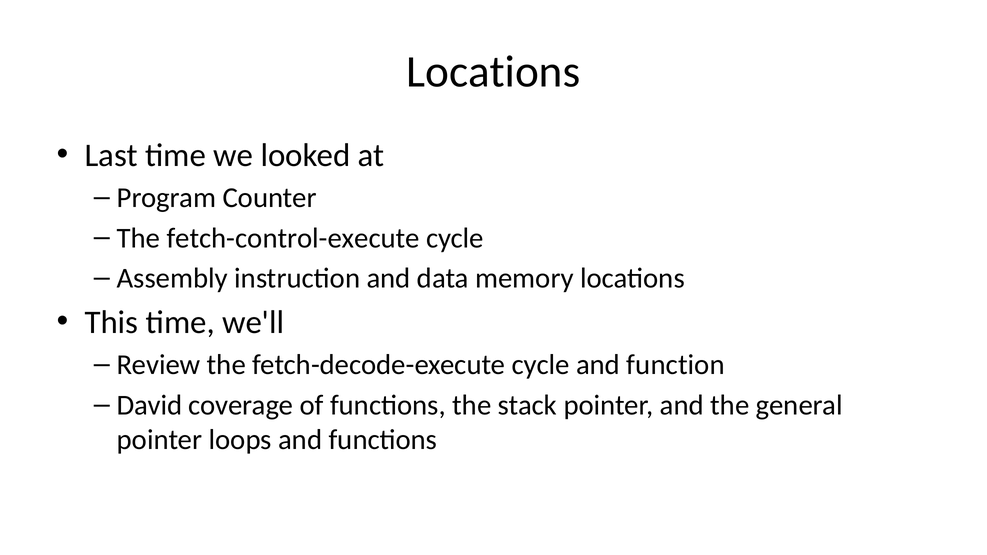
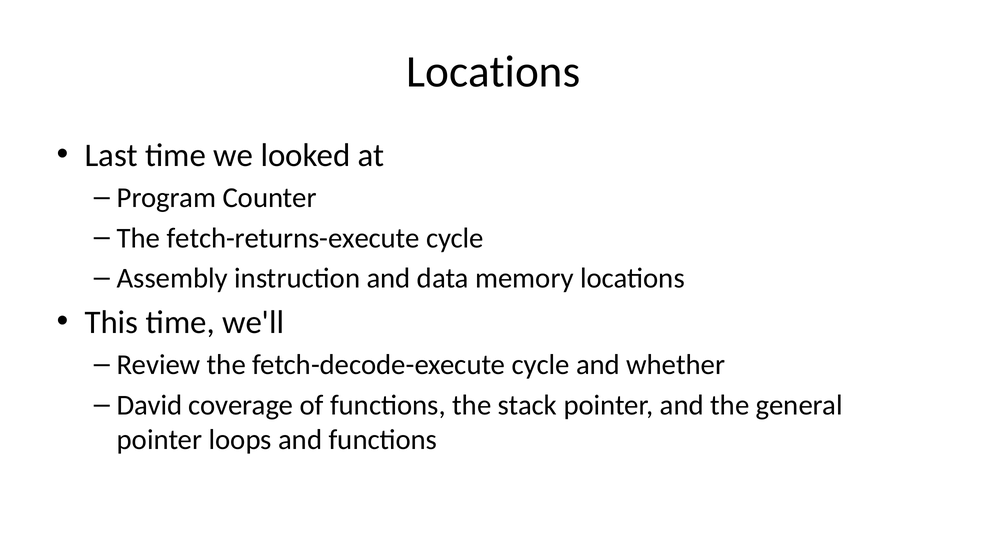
fetch-control-execute: fetch-control-execute -> fetch-returns-execute (293, 238)
function: function -> whether (676, 365)
